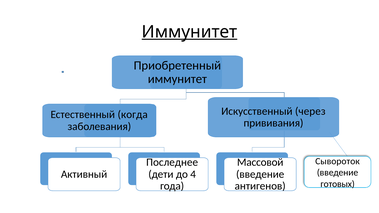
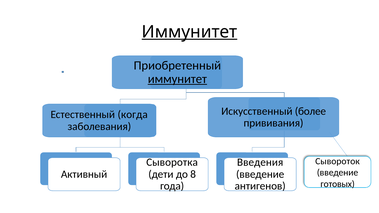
иммунитет underline: none -> present (177, 79)
через: через -> более (310, 111)
Последнее: Последнее -> Сыворотка (172, 162)
Массовой: Массовой -> Введения (260, 162)
4: 4 -> 8 (193, 174)
